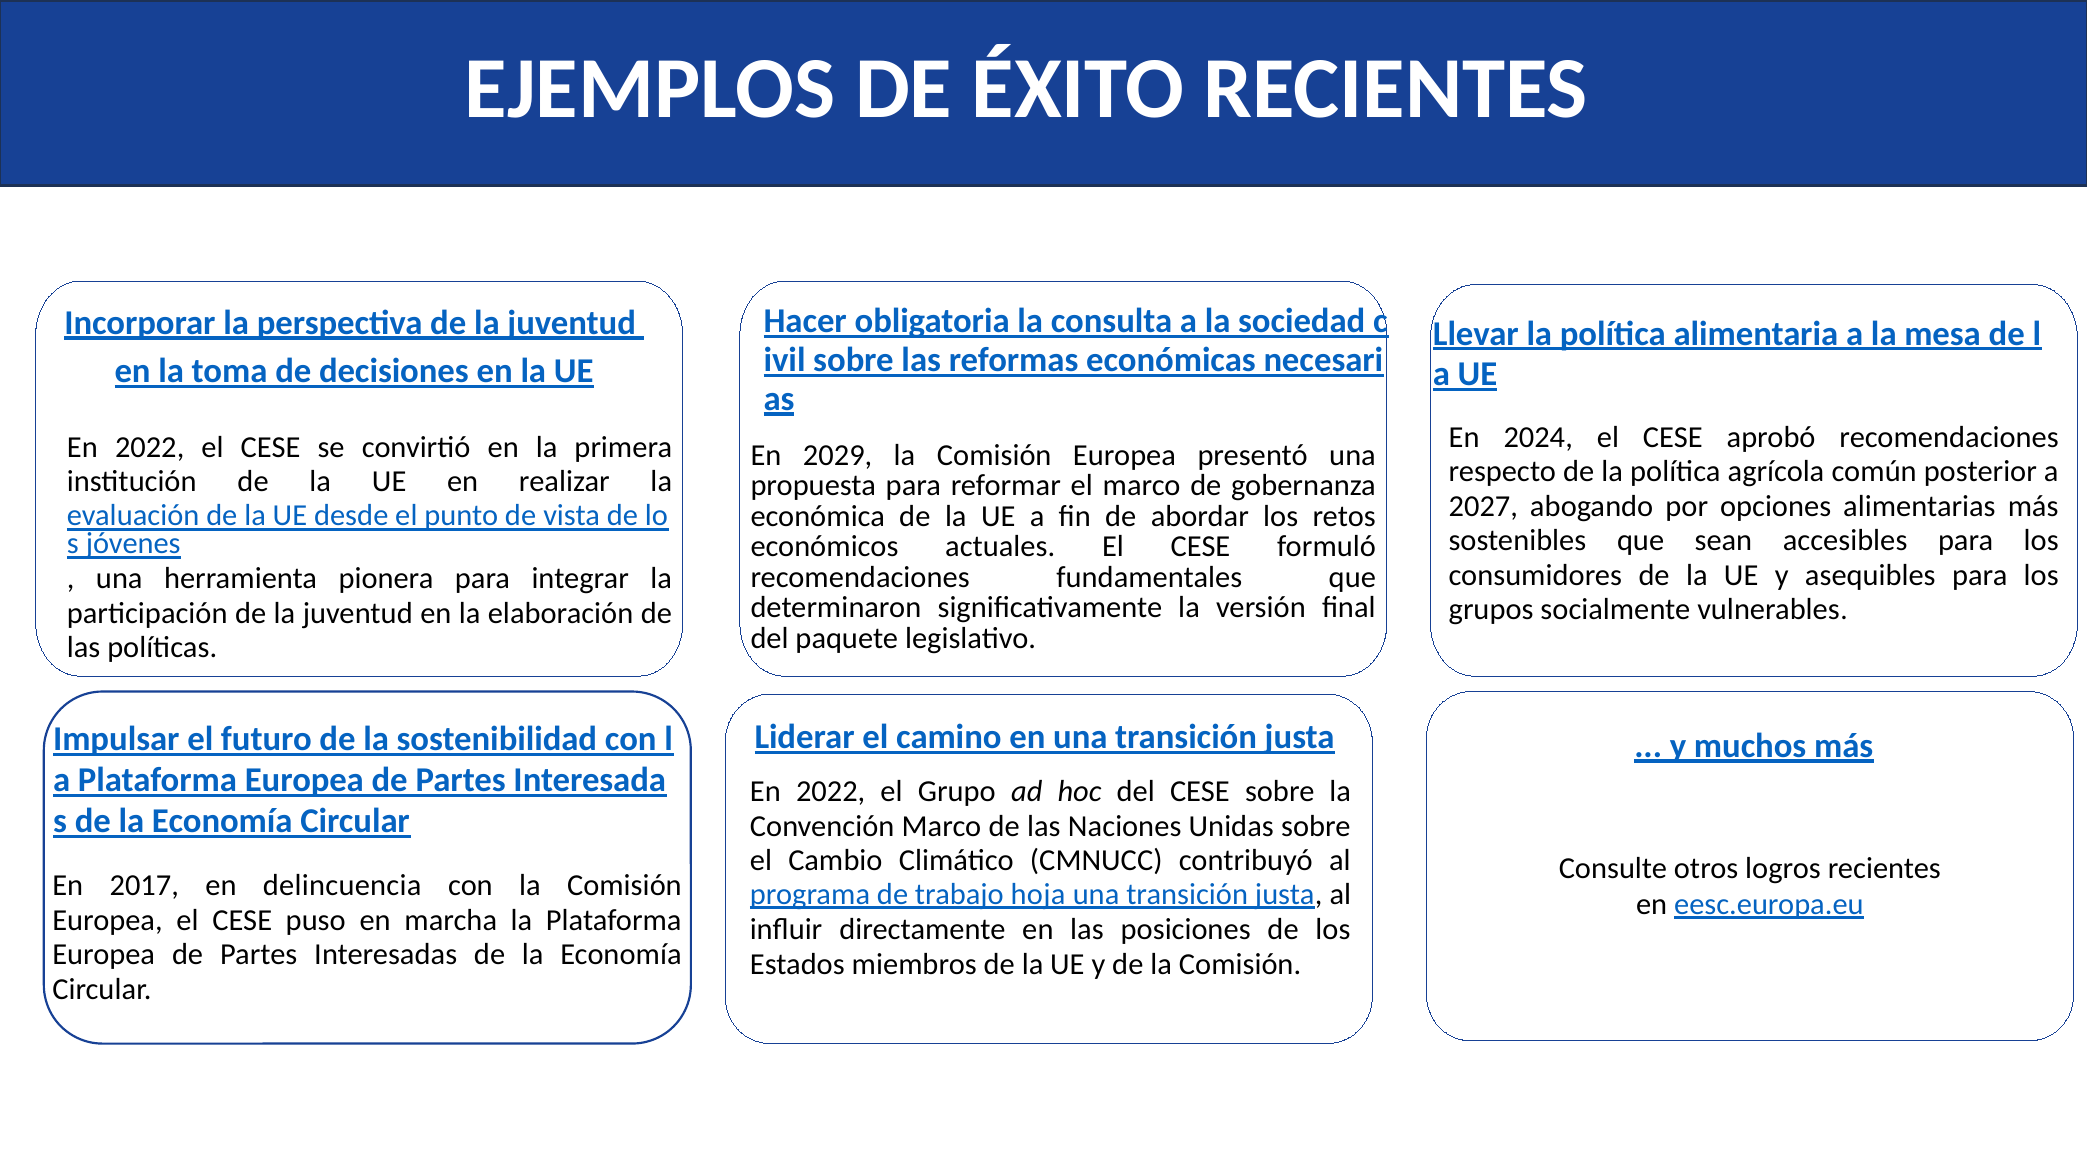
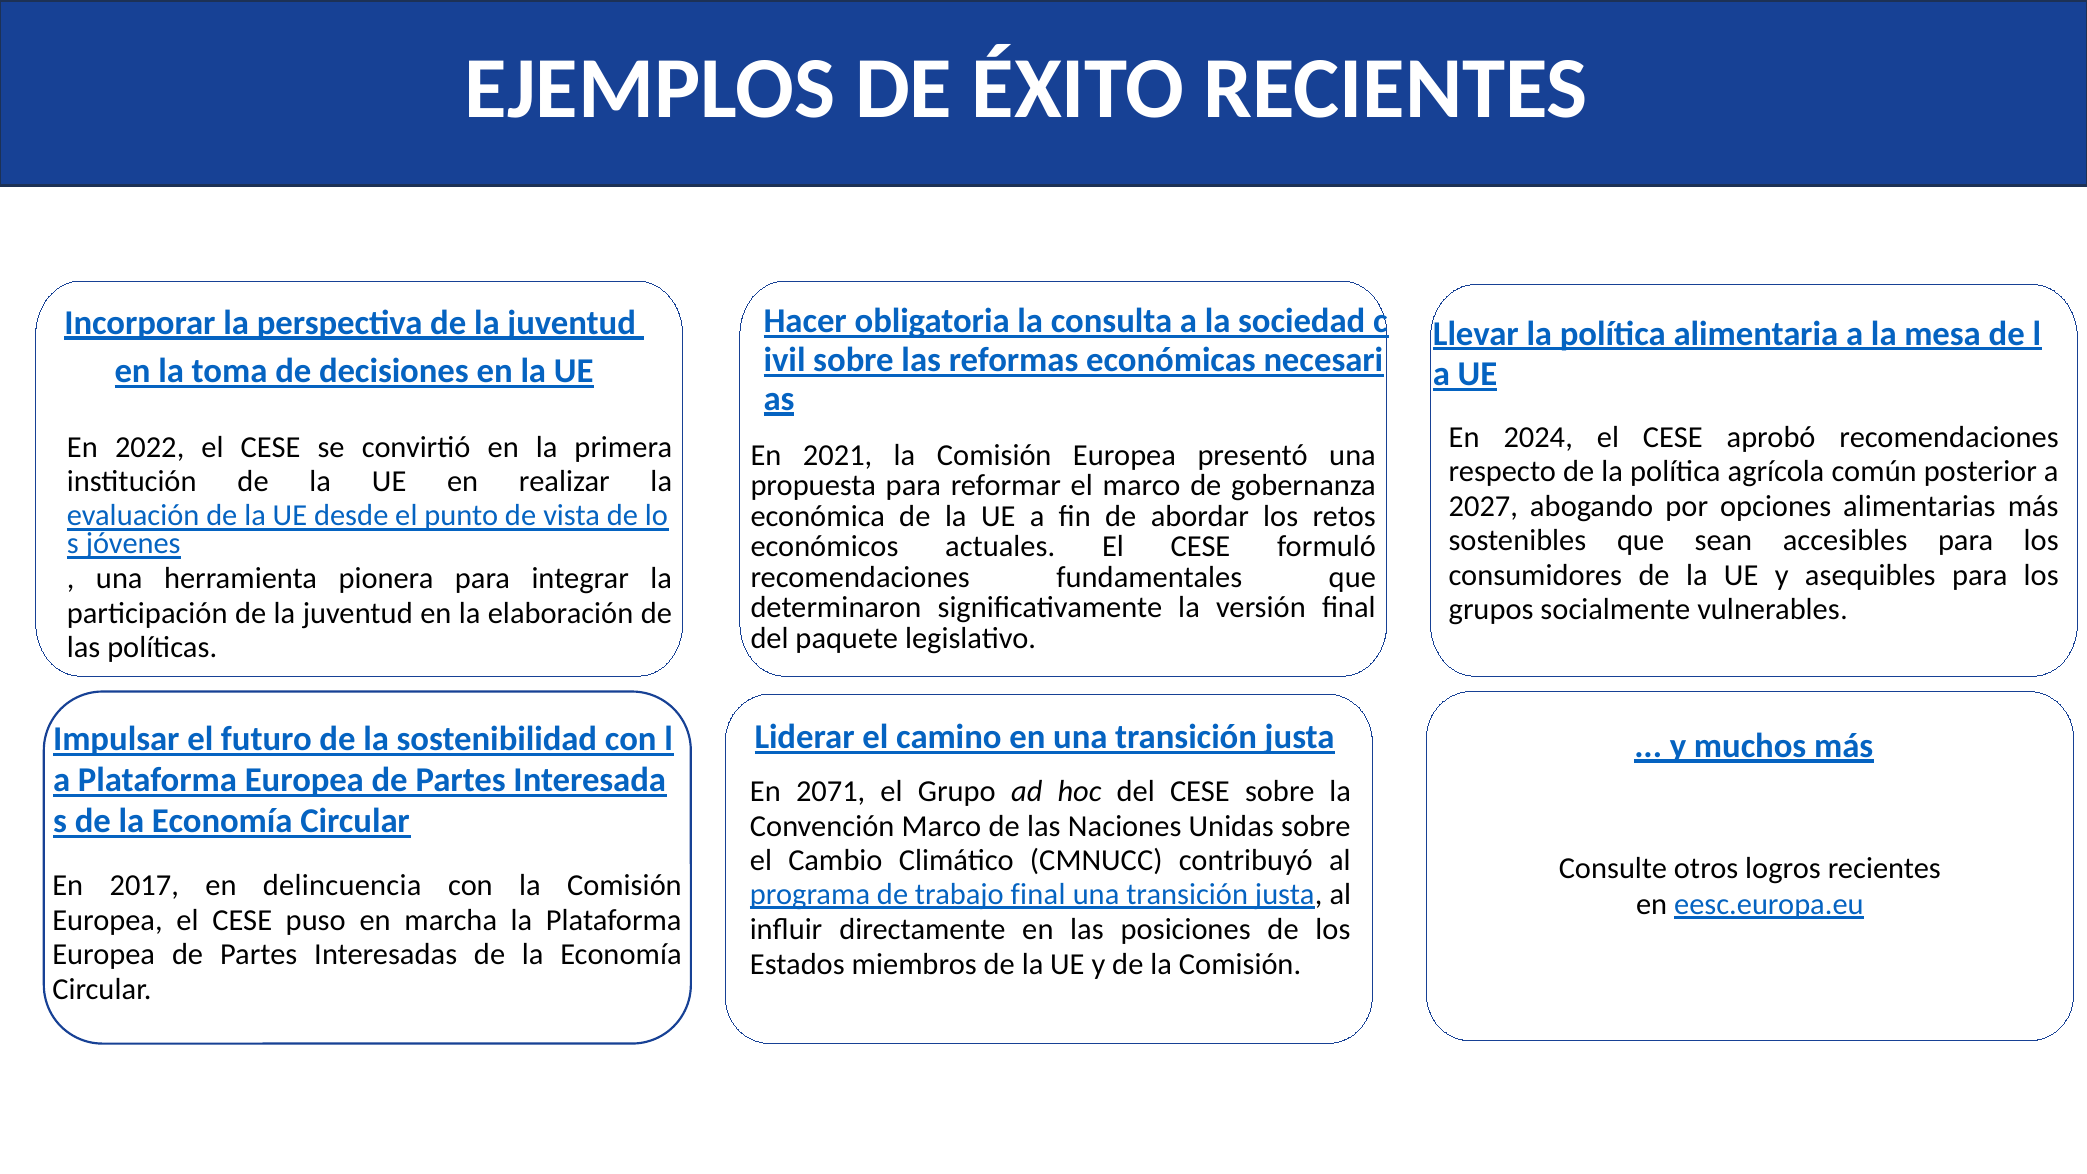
2029: 2029 -> 2021 (838, 455)
2022: 2022 -> 2071 (831, 791)
trabajo hoja: hoja -> final (1038, 894)
